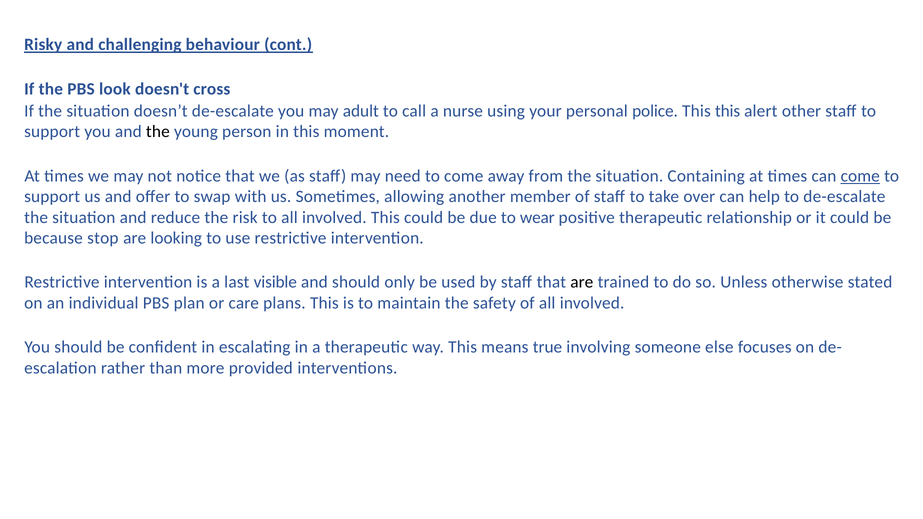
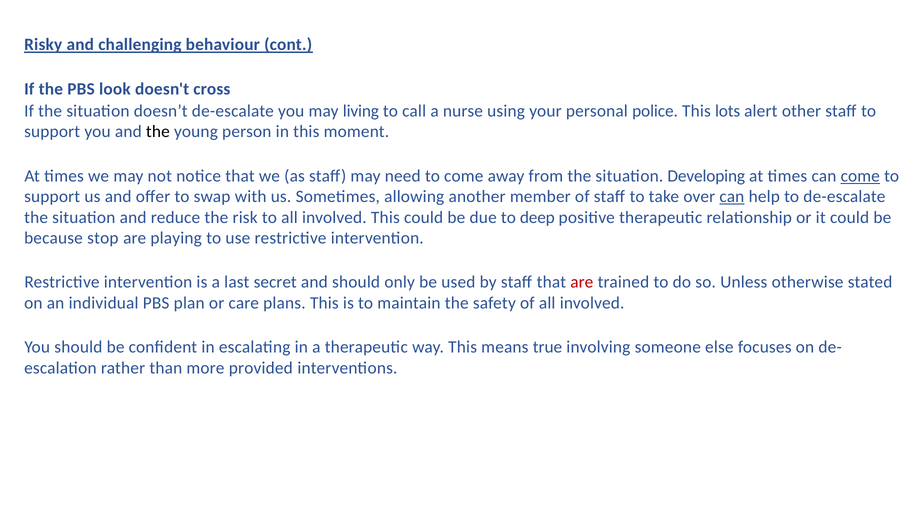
adult: adult -> living (361, 111)
This this: this -> lots (728, 111)
Containing: Containing -> Developing (706, 176)
can underline: none -> present (732, 197)
wear: wear -> deep (537, 217)
looking: looking -> playing (176, 238)
visible: visible -> secret (275, 282)
are colour: black -> red (582, 282)
